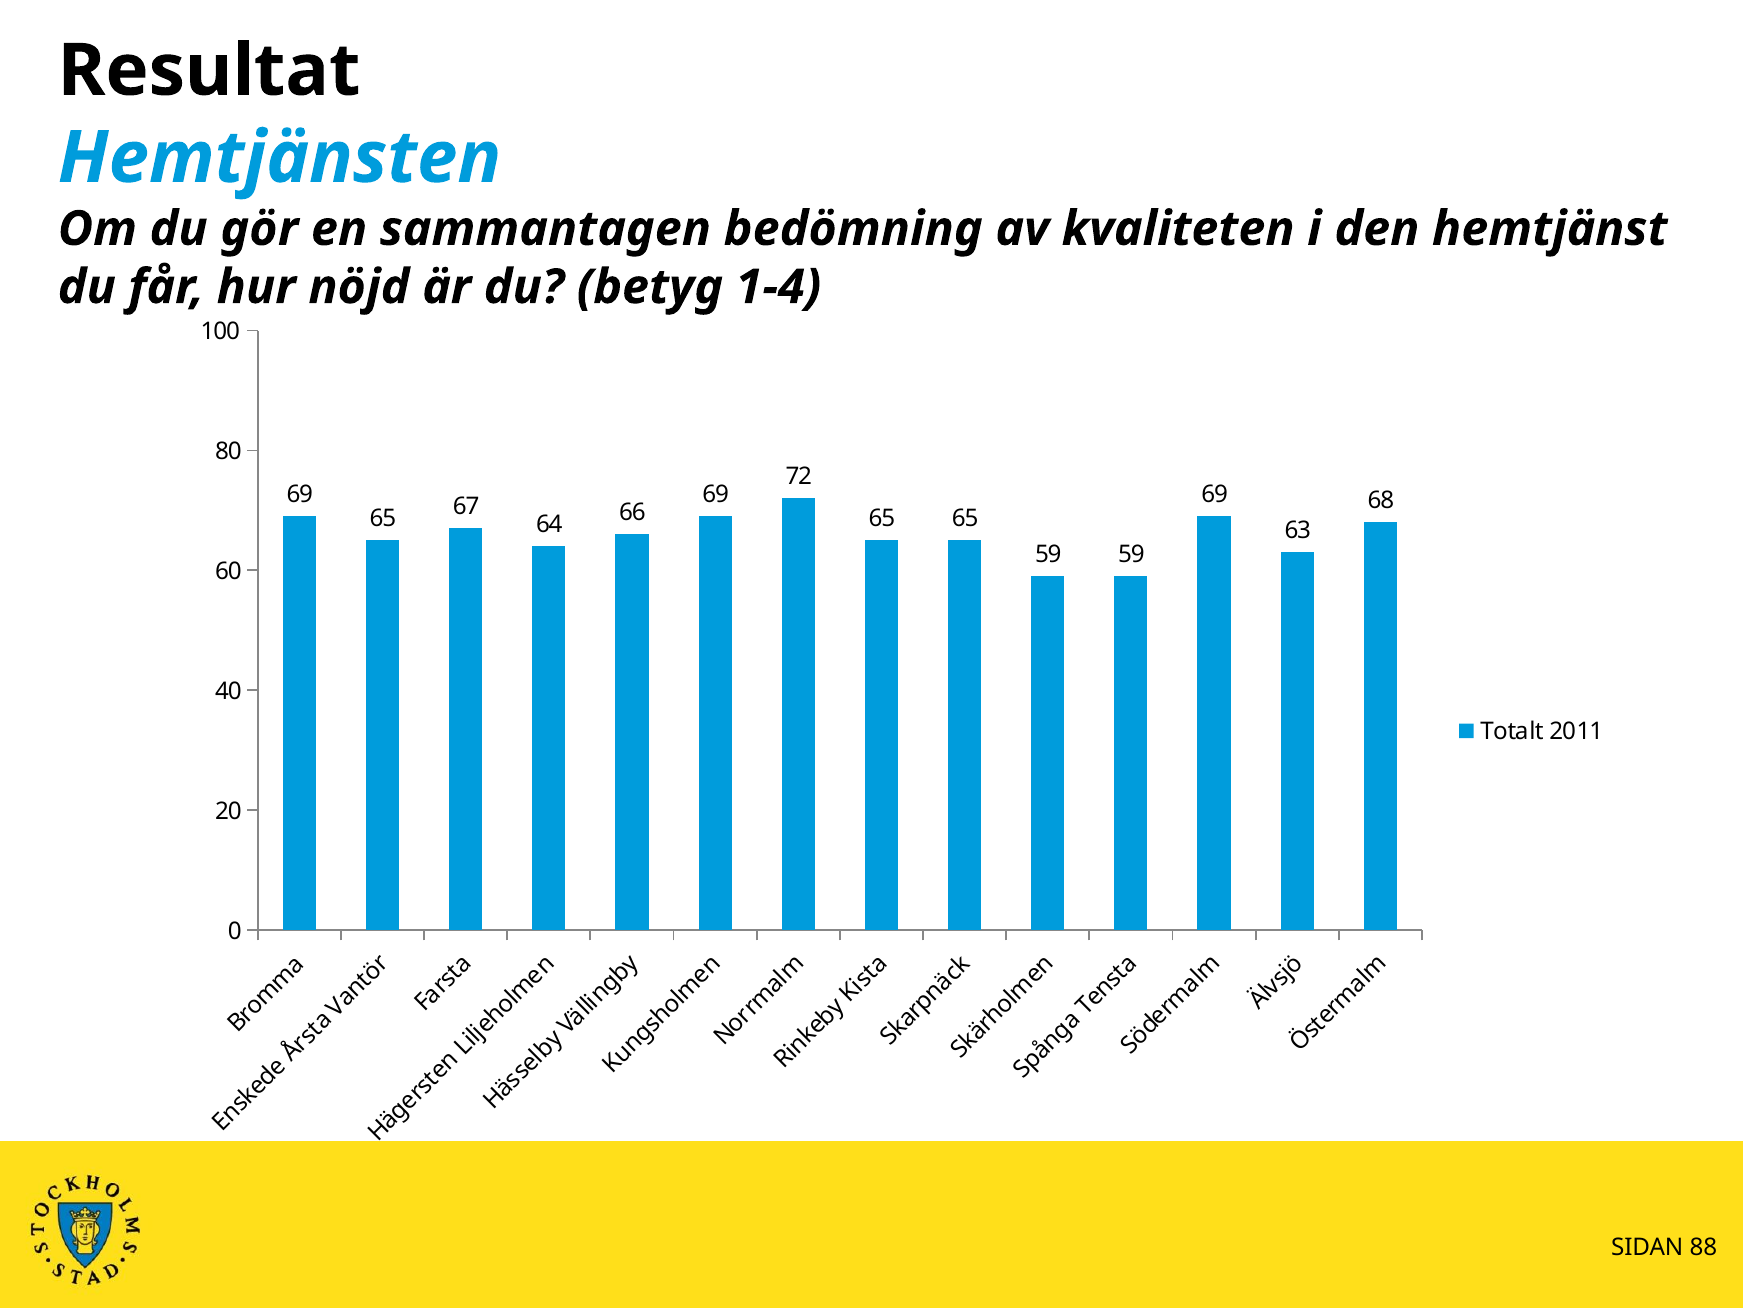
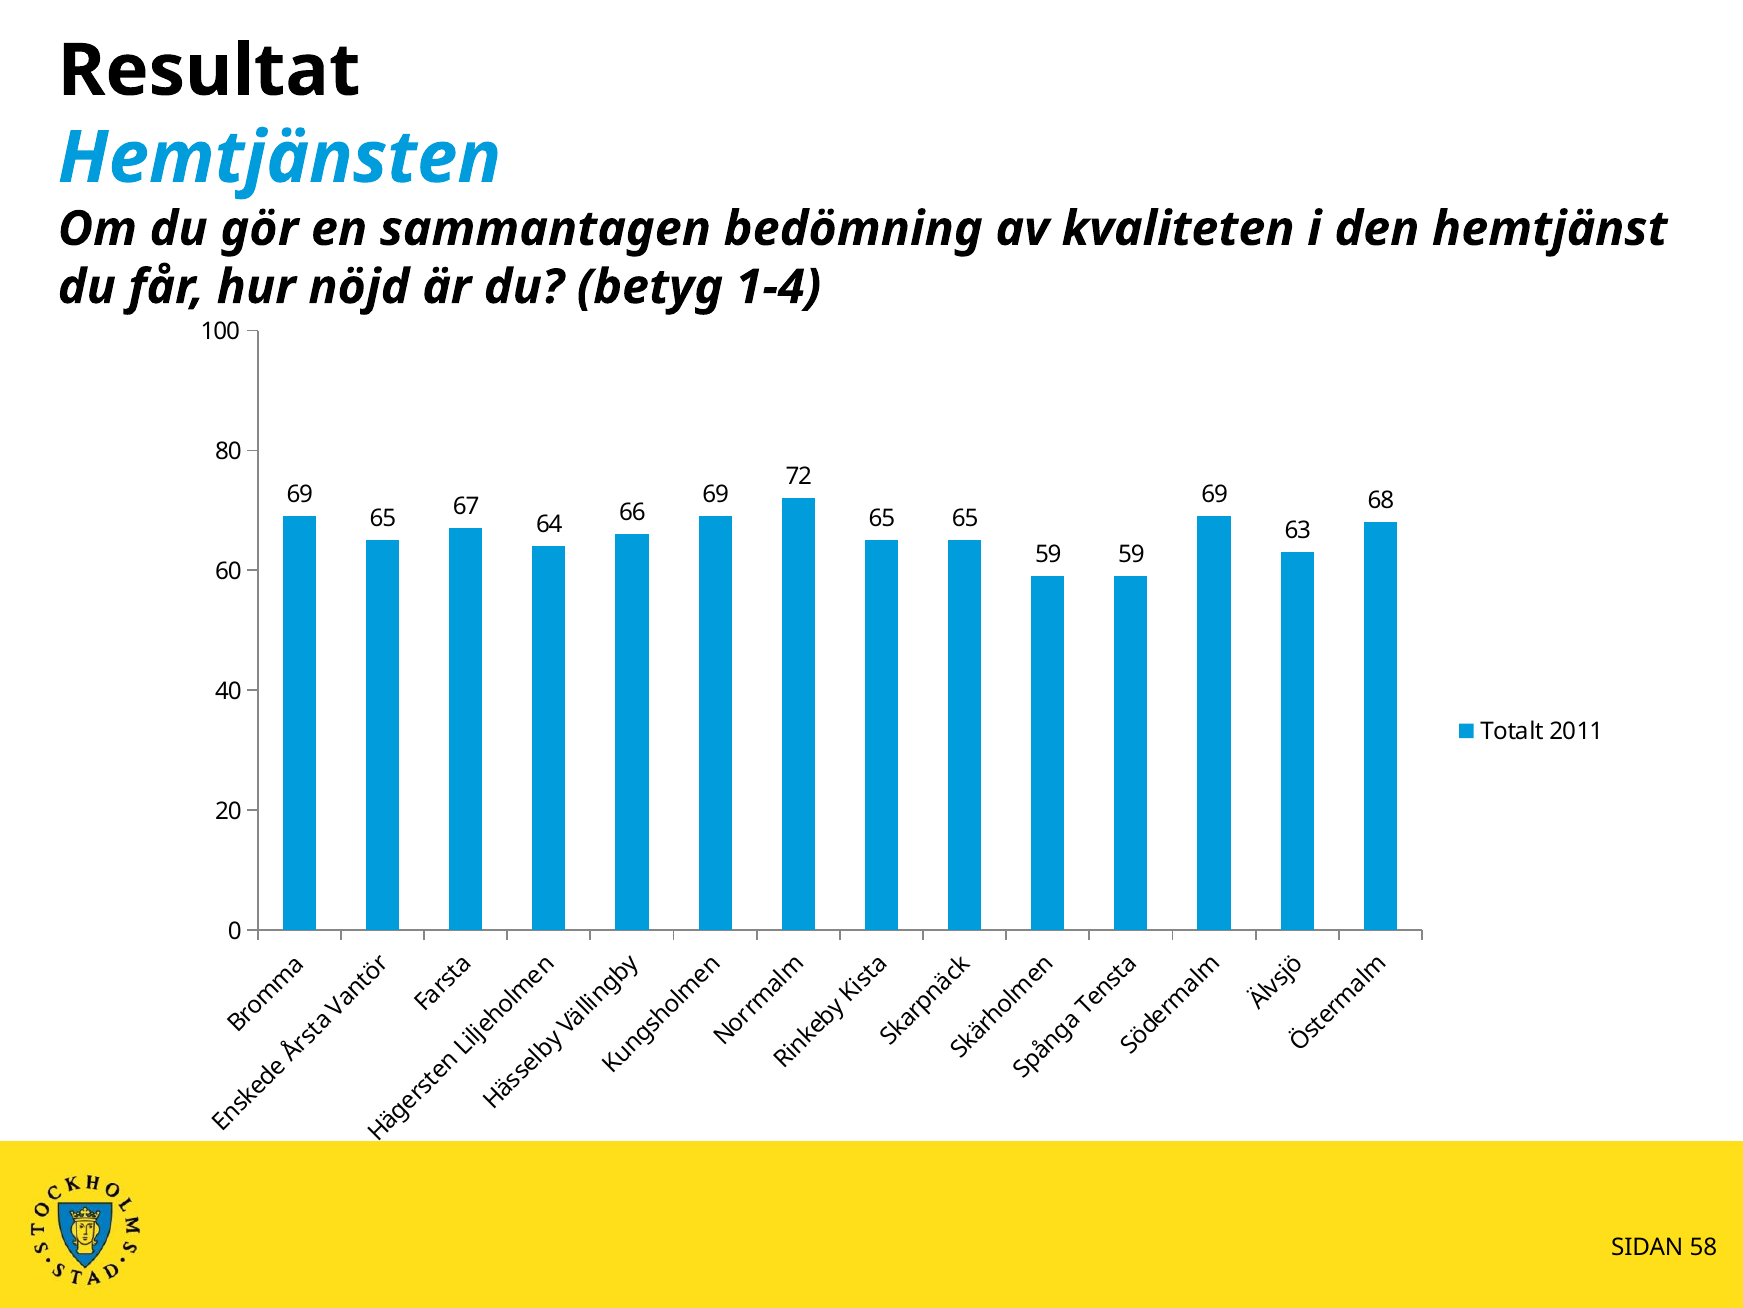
88: 88 -> 58 (1703, 1246)
